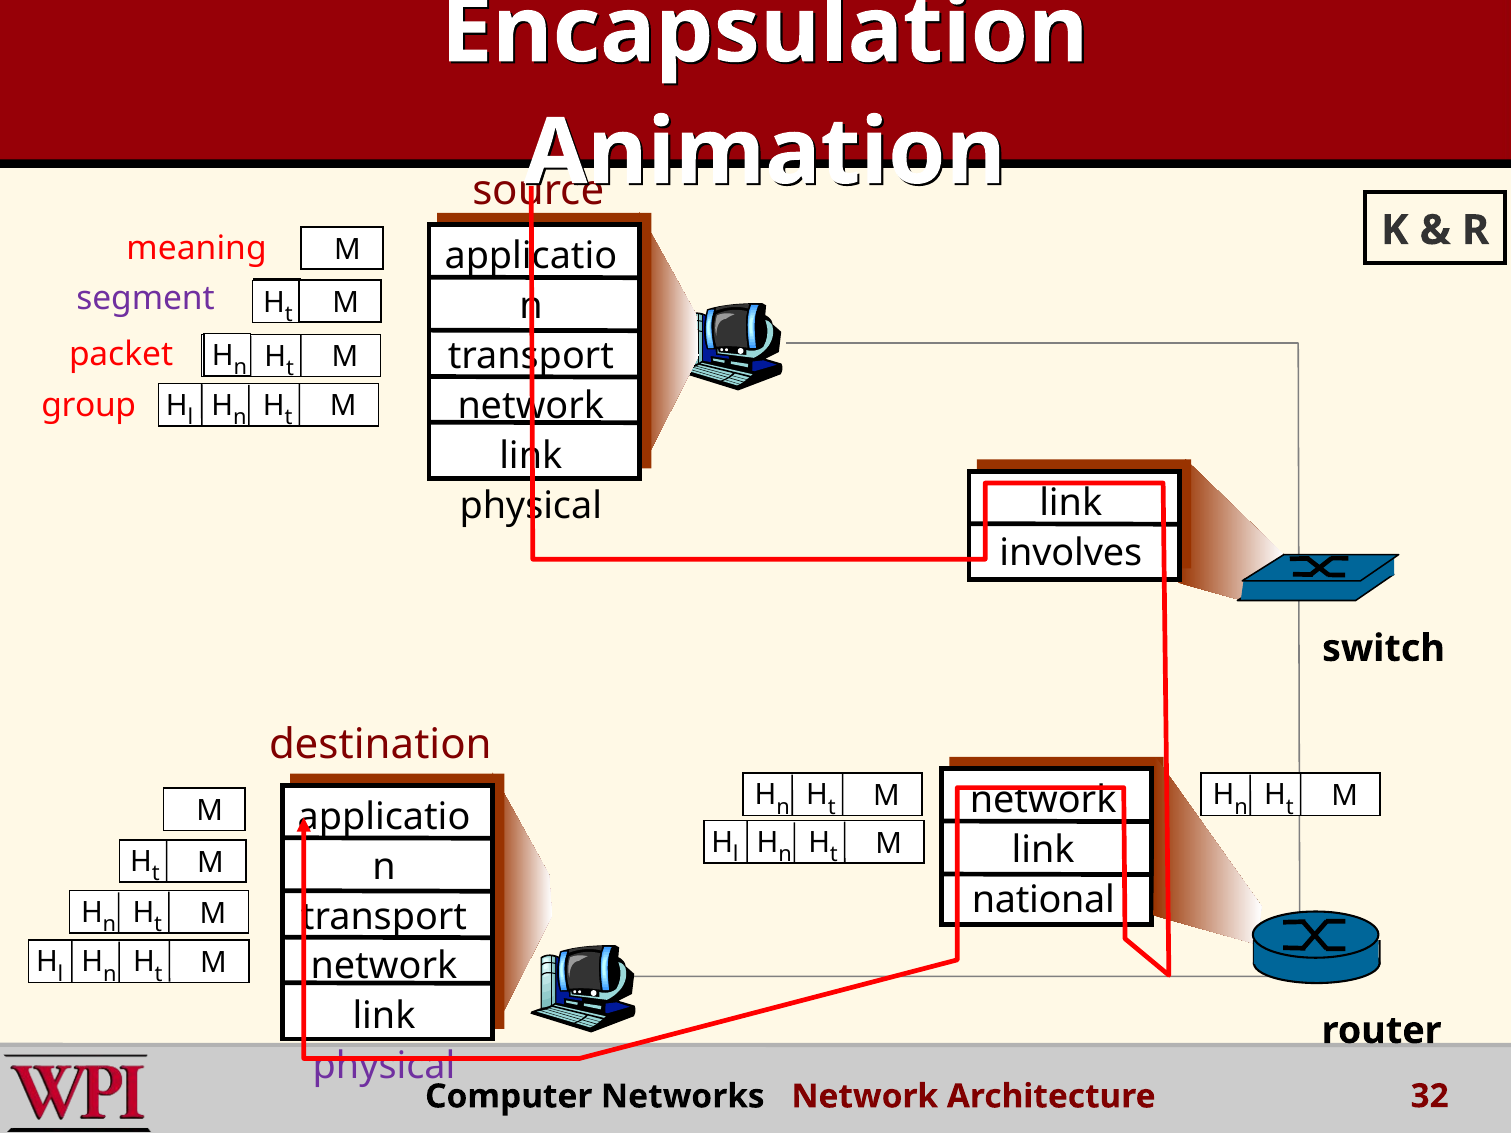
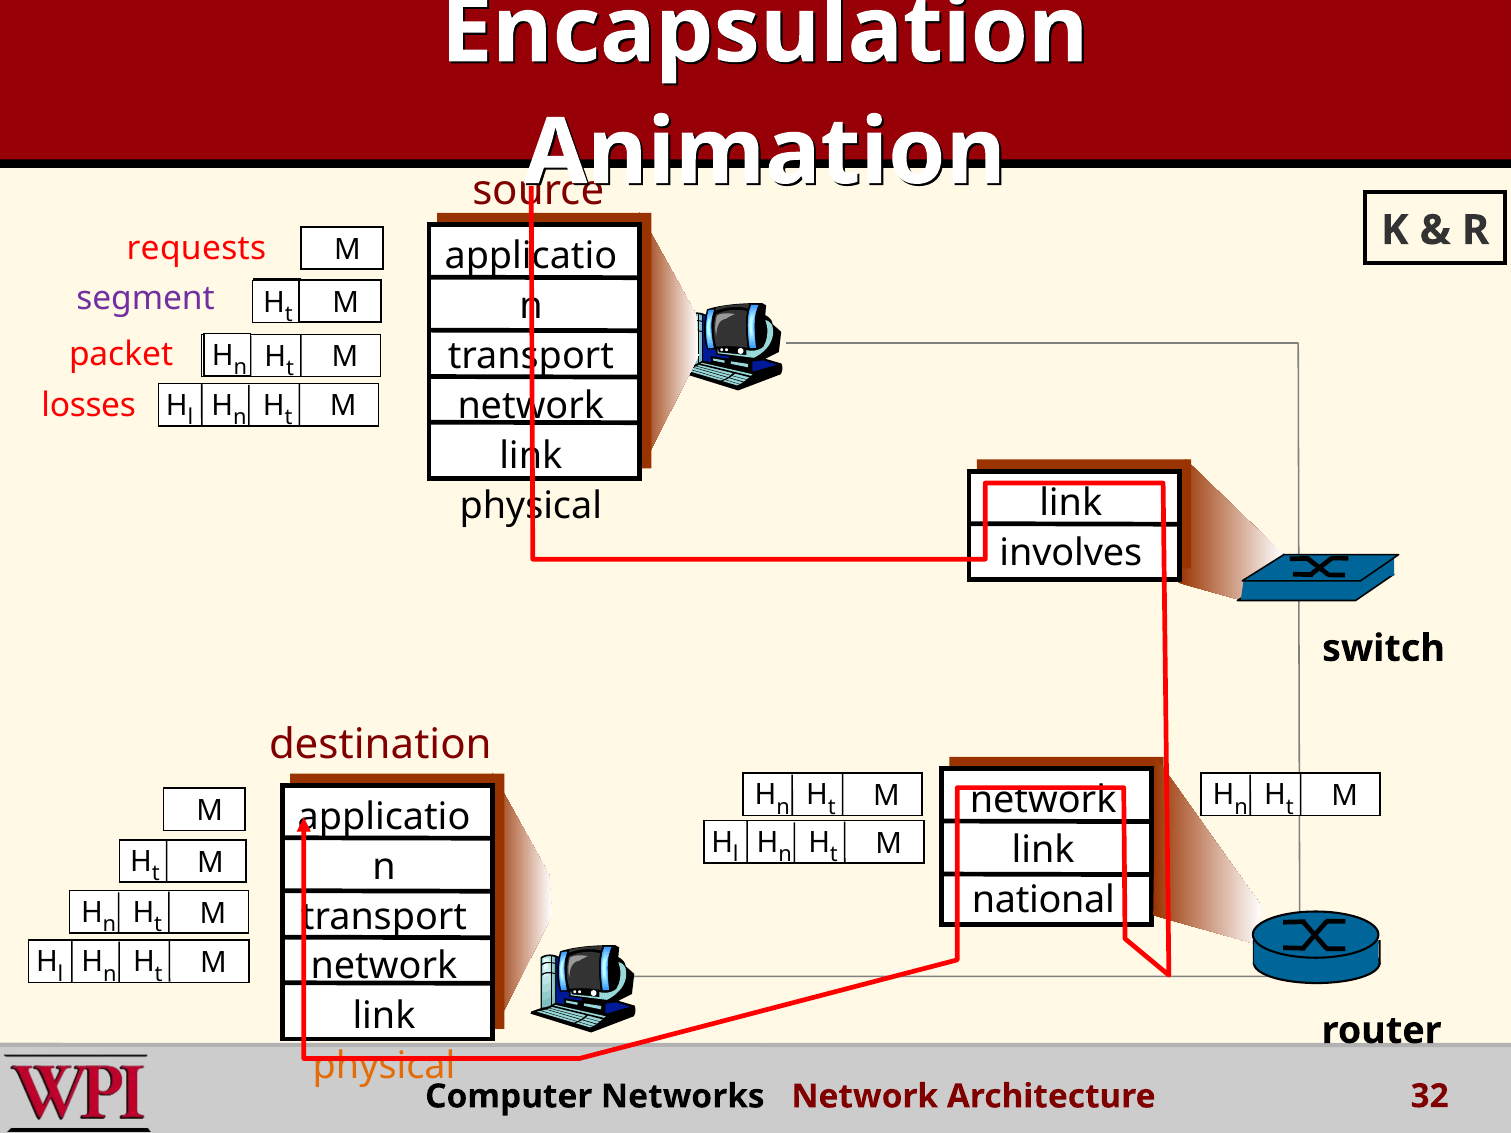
meaning: meaning -> requests (196, 248)
group: group -> losses (89, 405)
physical colour: purple -> orange (384, 1066)
